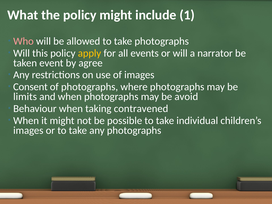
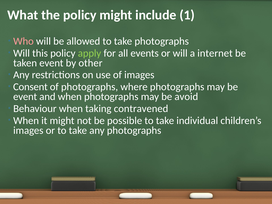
apply colour: yellow -> light green (90, 53)
narrator: narrator -> internet (215, 53)
agree: agree -> other (90, 63)
limits: limits -> event (25, 97)
